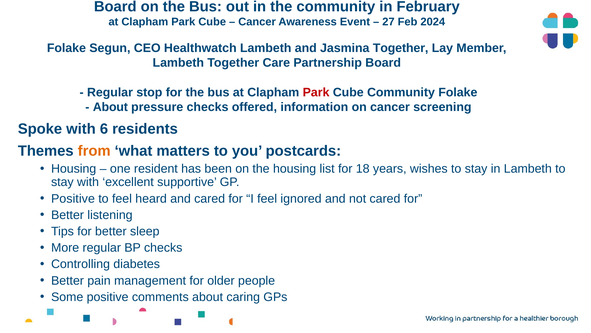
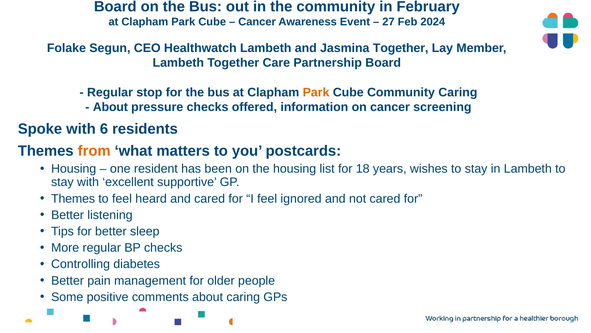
Park colour: red -> orange (316, 92)
Community Folake: Folake -> Caring (458, 92)
Positive: Positive -> Themes (73, 198)
